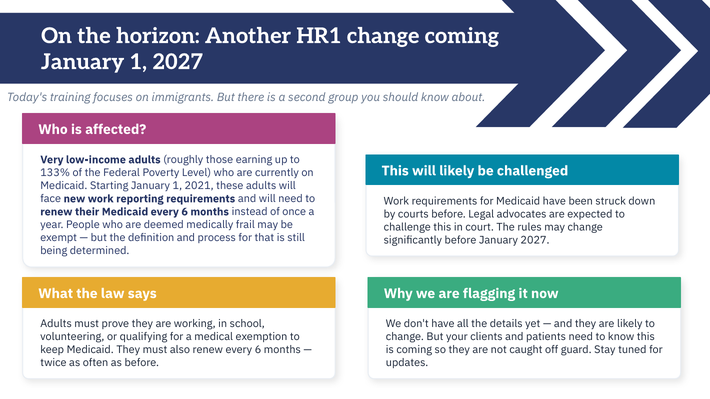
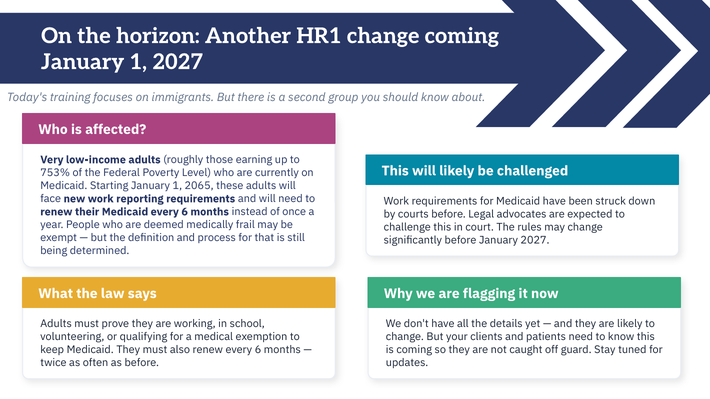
133%: 133% -> 753% (55, 173)
2021: 2021 -> 2065 (199, 186)
